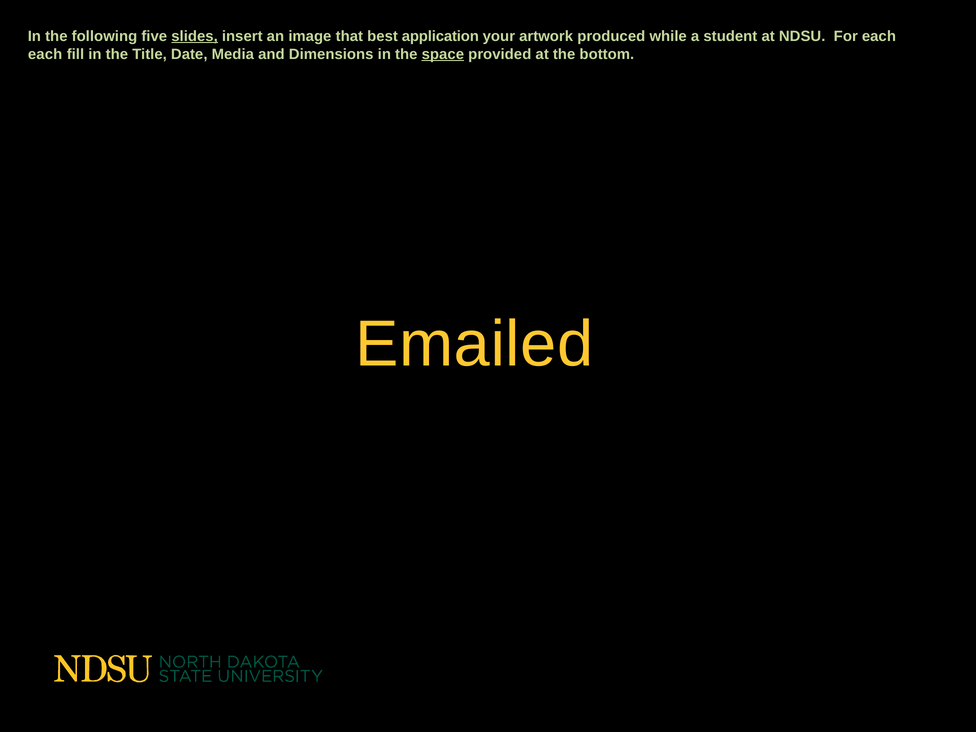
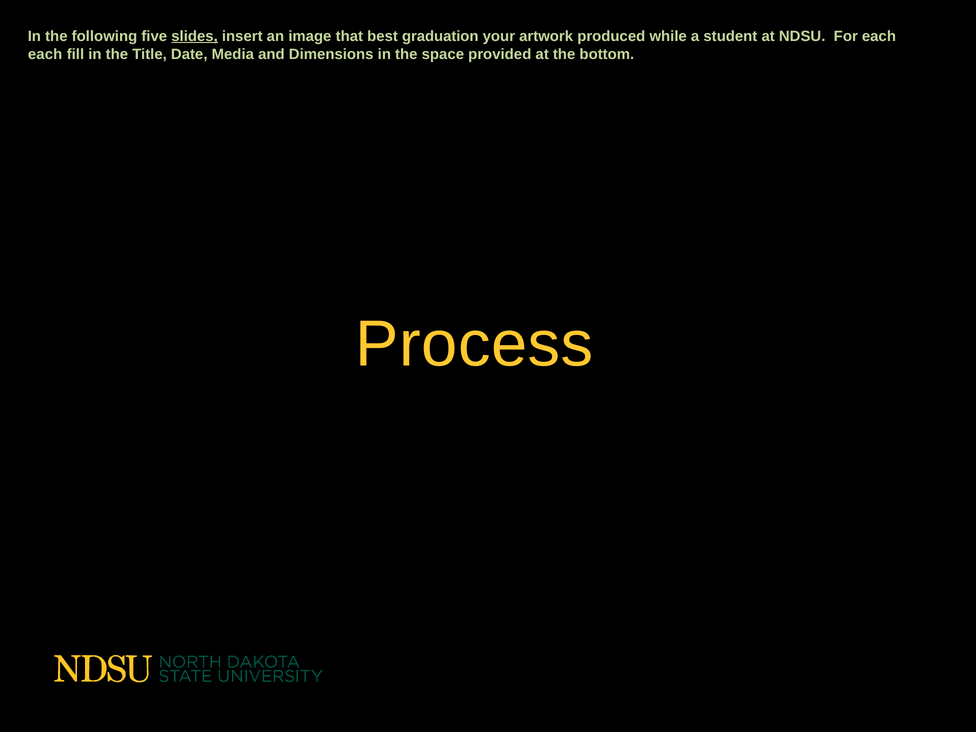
application: application -> graduation (440, 36)
space underline: present -> none (443, 54)
Emailed: Emailed -> Process (474, 344)
